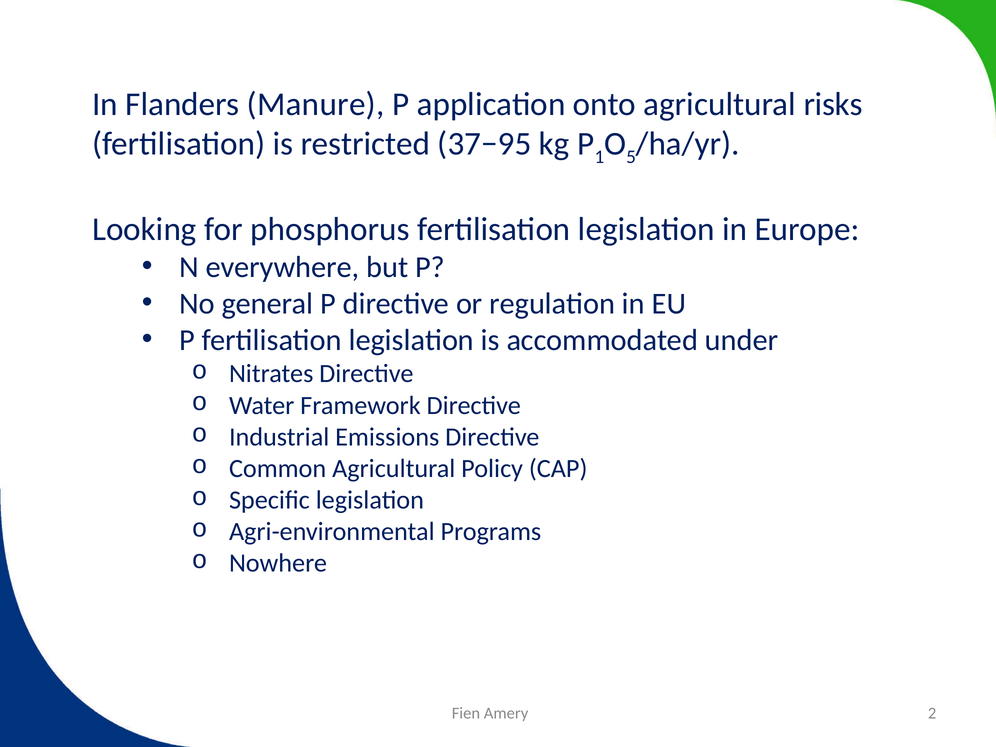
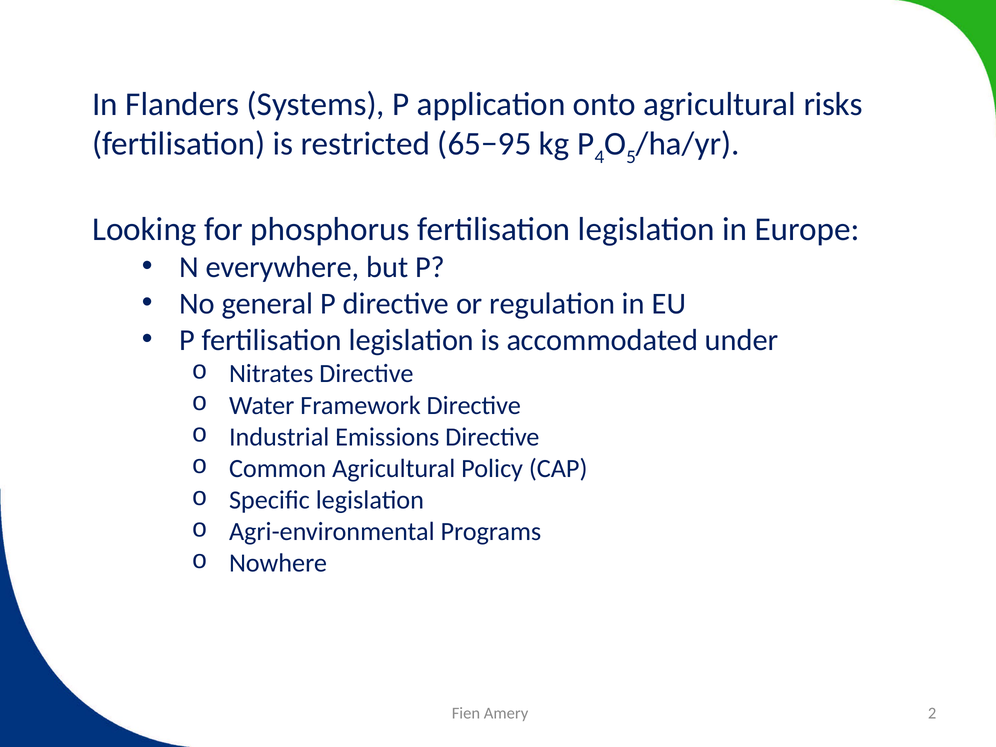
Manure: Manure -> Systems (316, 104)
37−95: 37−95 -> 65−95 (484, 144)
1: 1 -> 4 (599, 157)
